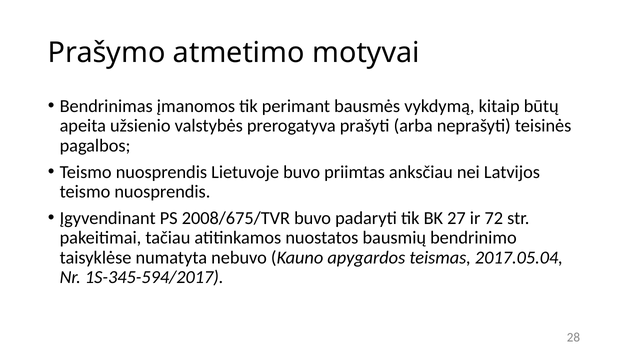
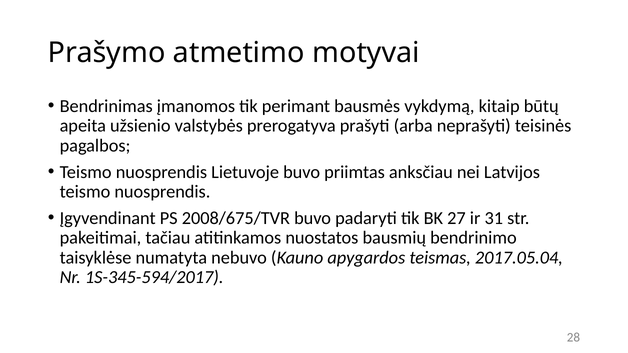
72: 72 -> 31 (494, 218)
